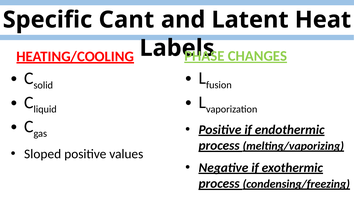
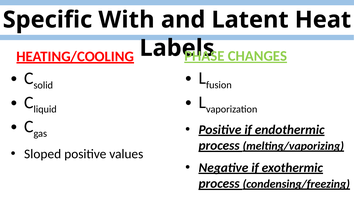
Cant: Cant -> With (126, 20)
